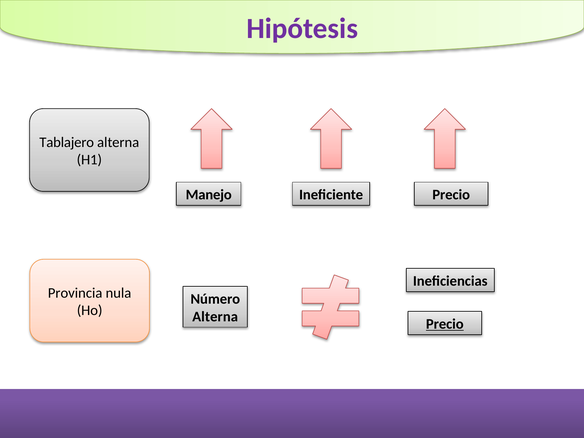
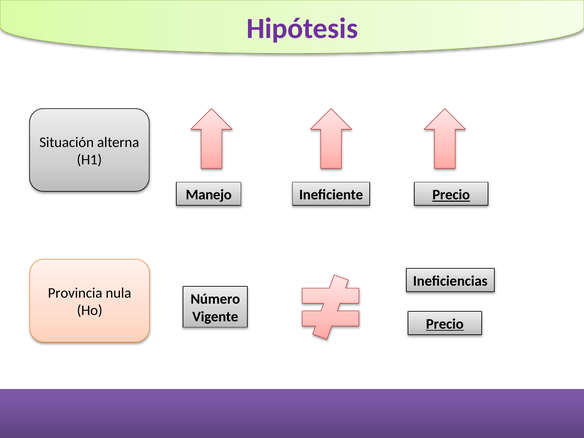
Tablajero: Tablajero -> Situación (67, 142)
Precio underline: none -> present (451, 195)
Alterna: Alterna -> Vigente (215, 317)
